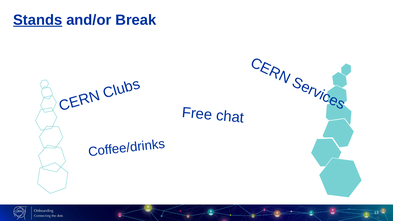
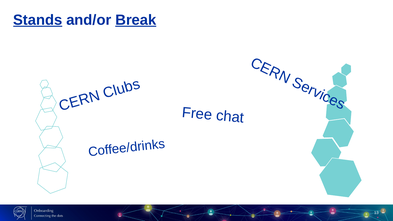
Break underline: none -> present (136, 20)
